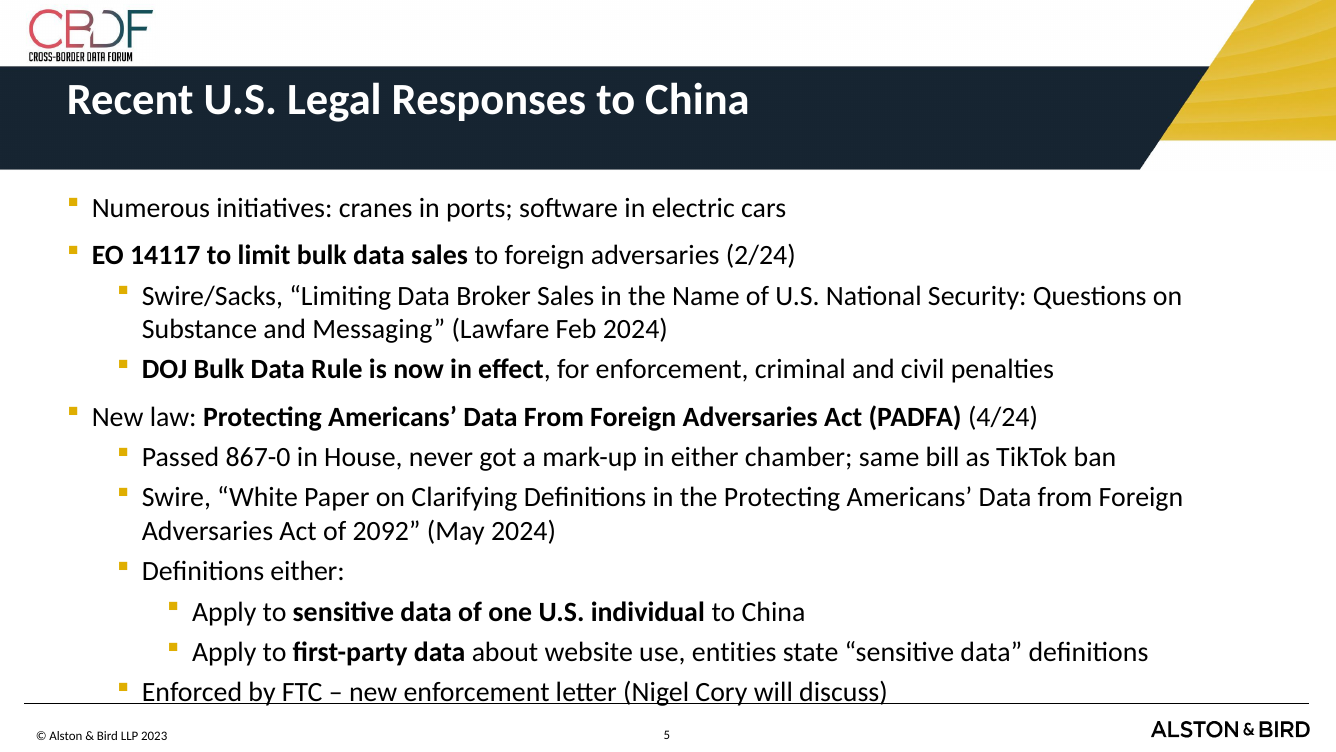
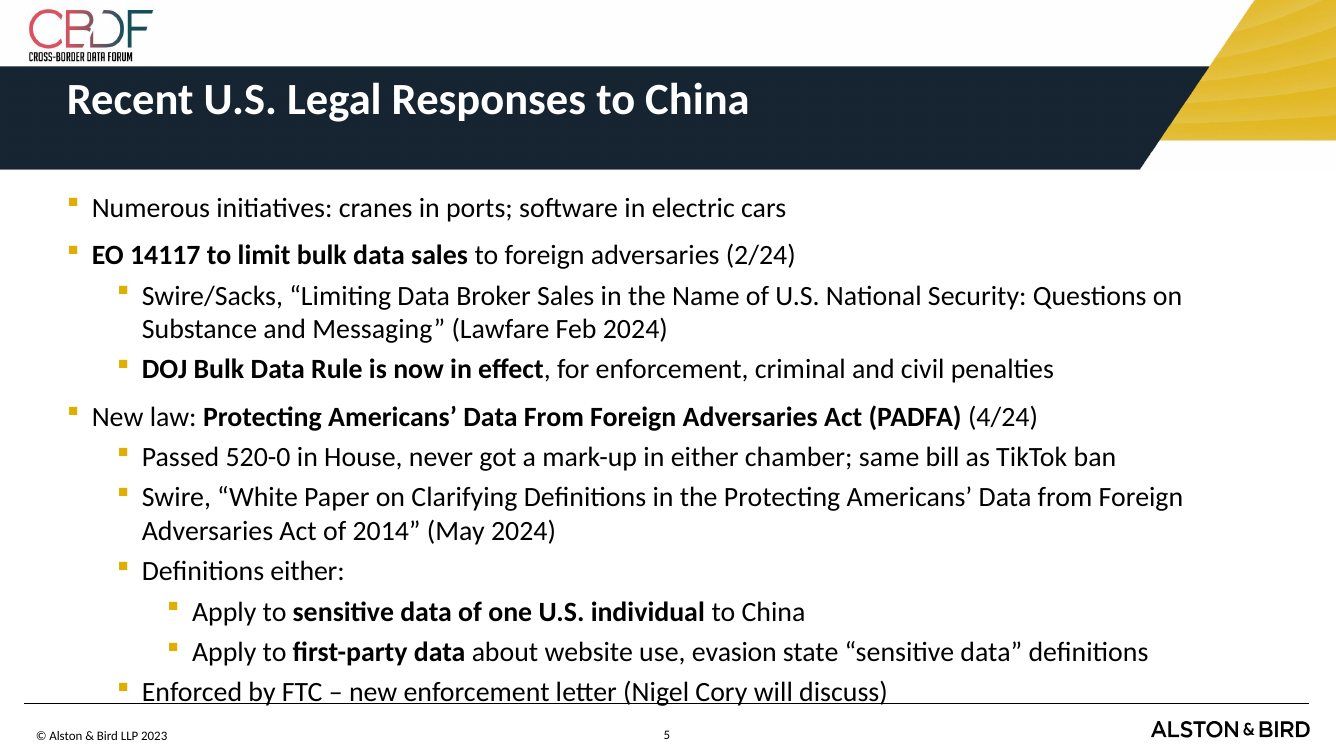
867-0: 867-0 -> 520-0 (258, 457)
2092: 2092 -> 2014 (387, 531)
entities: entities -> evasion (734, 652)
